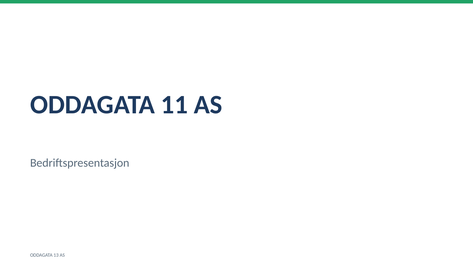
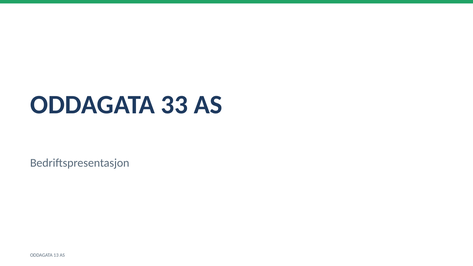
11: 11 -> 33 (174, 105)
